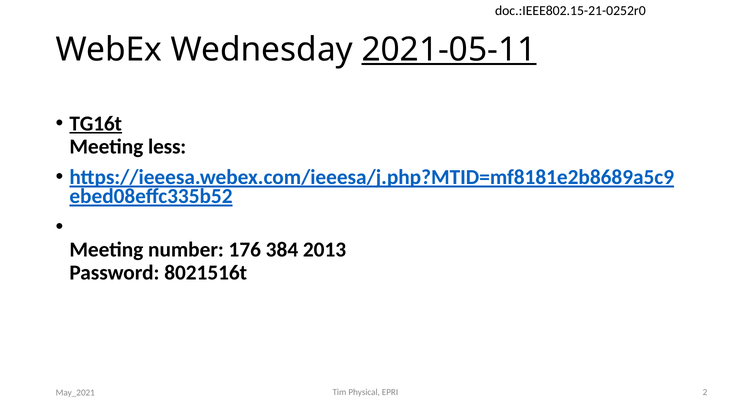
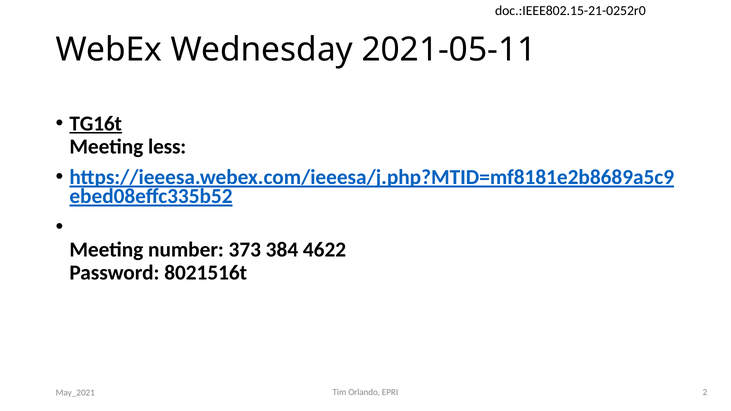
2021-05-11 underline: present -> none (449, 50)
176: 176 -> 373 (245, 250)
2013: 2013 -> 4622 (325, 250)
Physical: Physical -> Orlando (364, 393)
